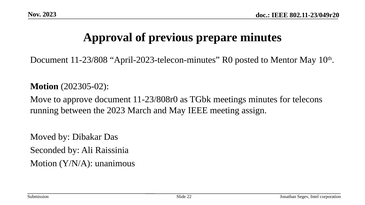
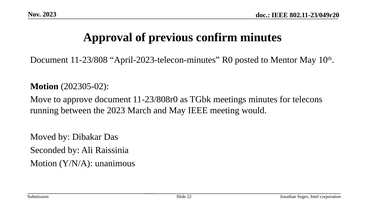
prepare: prepare -> confirm (217, 37)
assign: assign -> would (254, 111)
